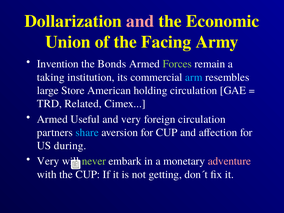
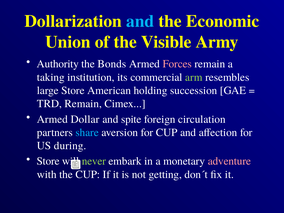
and colour: pink -> light blue (140, 21)
Facing: Facing -> Visible (166, 42)
Invention: Invention -> Authority (58, 64)
Forces colour: light green -> pink (177, 64)
arm colour: light blue -> light green (194, 77)
holding circulation: circulation -> succession (194, 90)
TRD Related: Related -> Remain (83, 104)
Useful: Useful -> Dollar (85, 119)
and very: very -> spite (131, 119)
Very: Very -> Store (48, 161)
